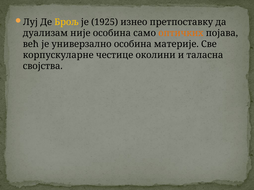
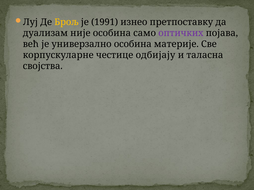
1925: 1925 -> 1991 (105, 22)
оптичких colour: orange -> purple (181, 33)
околини: околини -> одбијају (155, 55)
